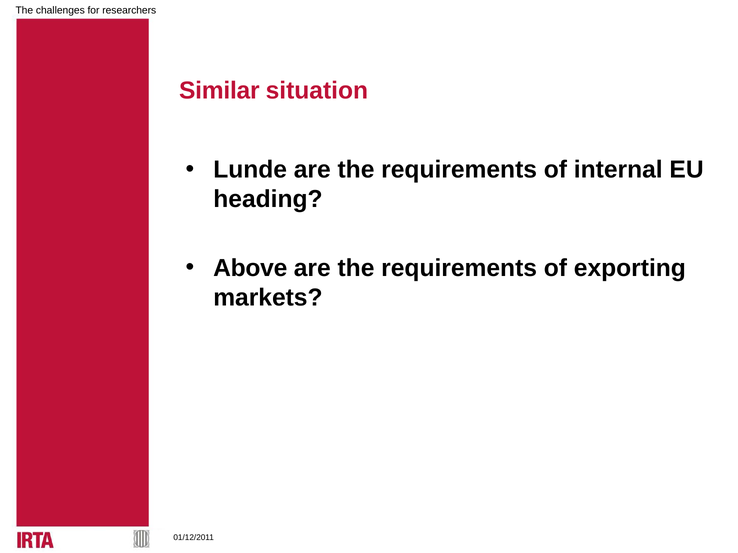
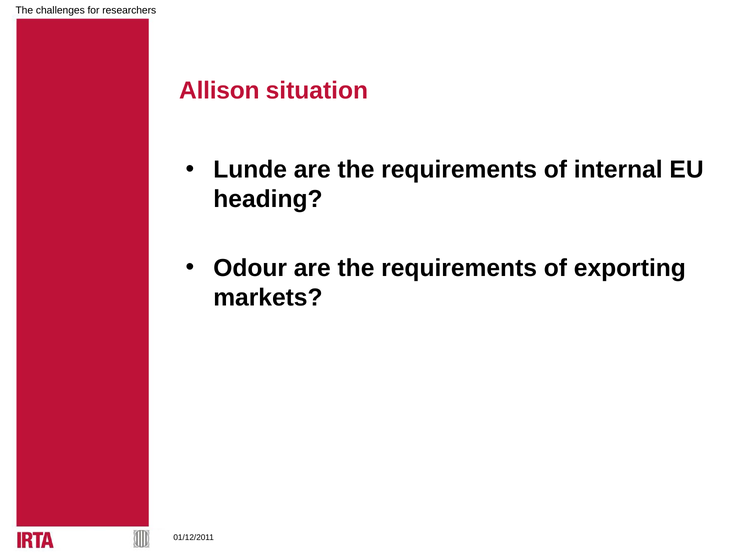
Similar: Similar -> Allison (219, 91)
Above: Above -> Odour (250, 268)
